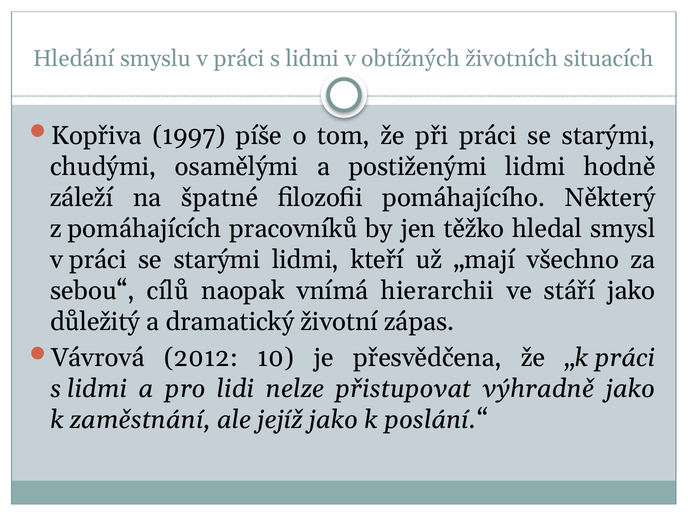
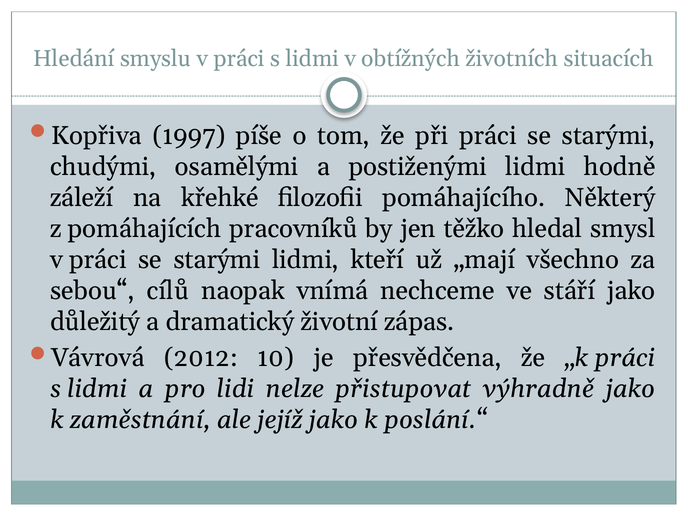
špatné: špatné -> křehké (220, 198)
hierarchii: hierarchii -> nechceme (437, 291)
